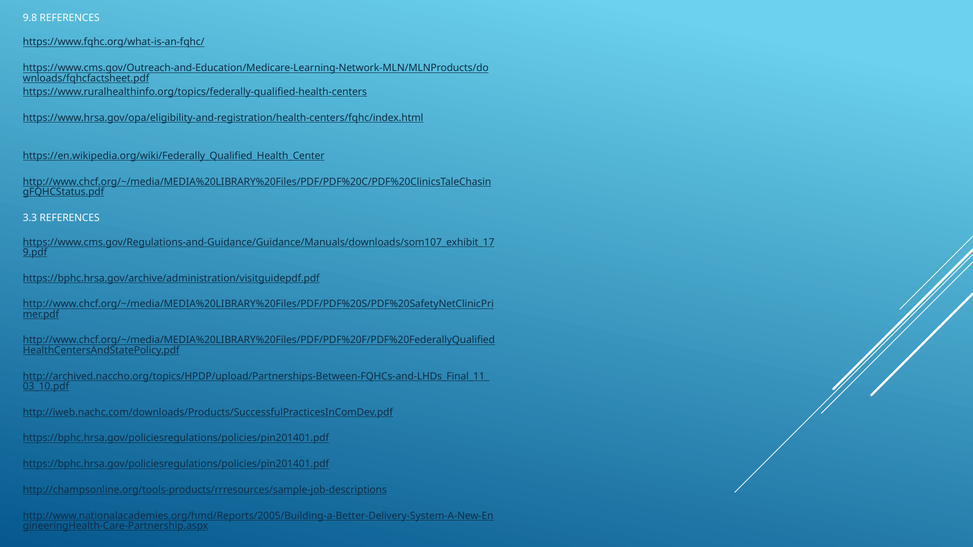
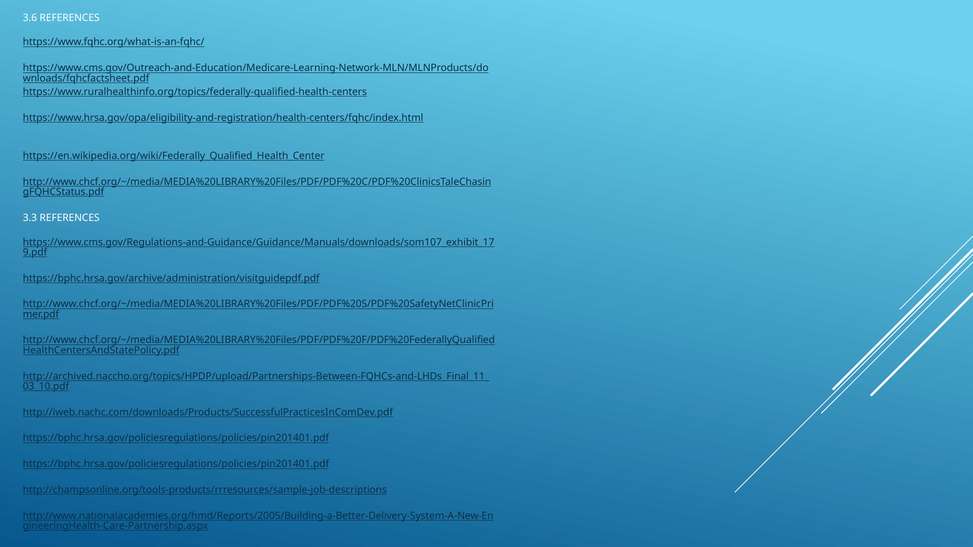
9.8: 9.8 -> 3.6 (30, 18)
